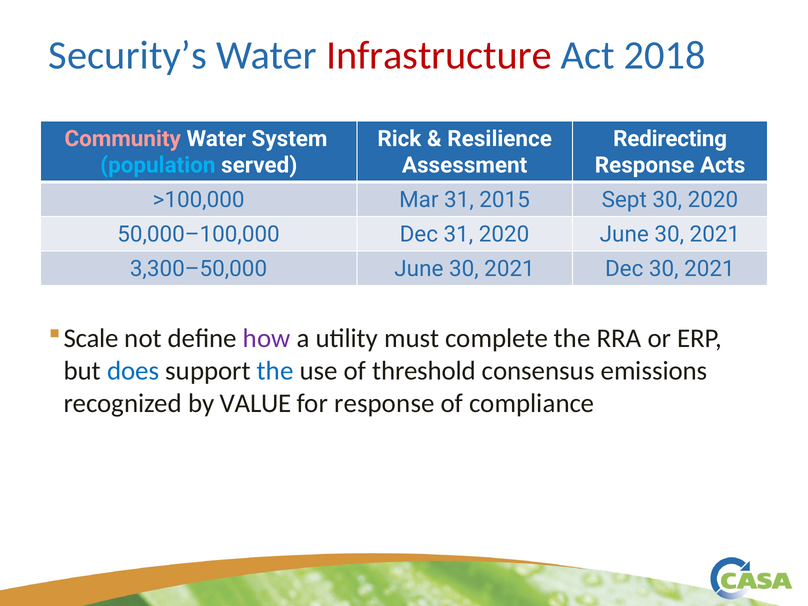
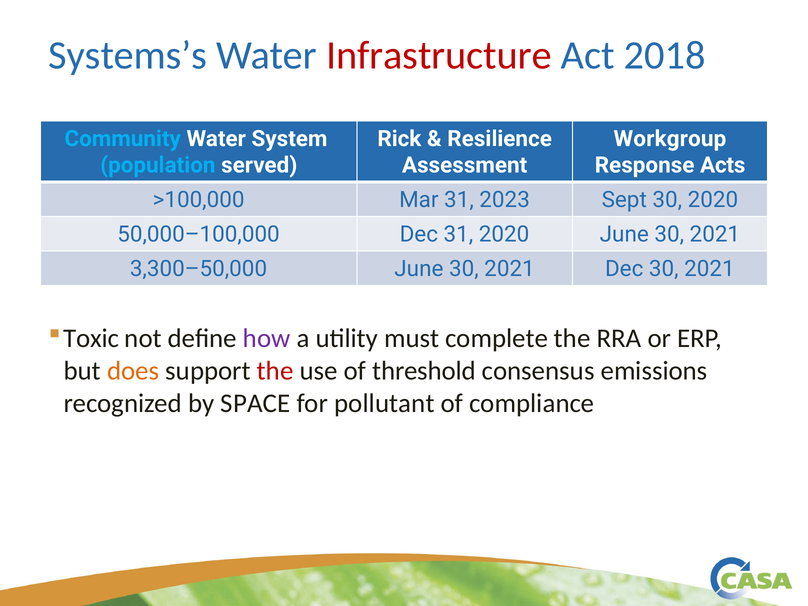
Security’s: Security’s -> Systems’s (128, 55)
Community colour: pink -> light blue (123, 139)
Redirecting: Redirecting -> Workgroup (670, 139)
2015: 2015 -> 2023 (505, 200)
Scale: Scale -> Toxic (91, 339)
does colour: blue -> orange (133, 371)
the colour: blue -> red (275, 371)
VALUE: VALUE -> SPACE (255, 403)
for response: response -> pollutant (384, 403)
